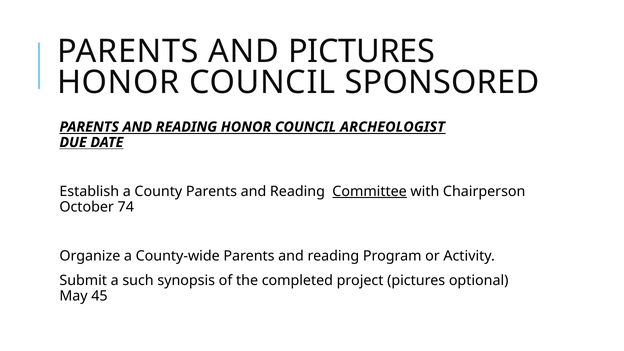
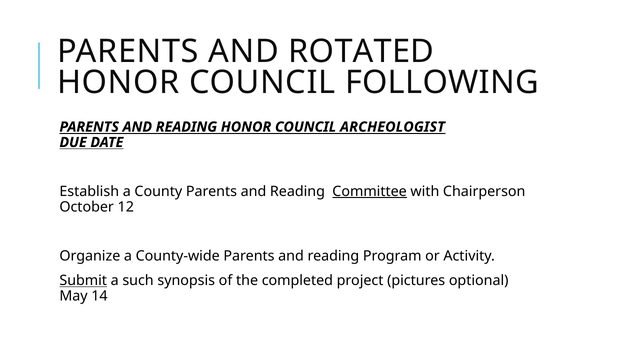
AND PICTURES: PICTURES -> ROTATED (361, 51)
SPONSORED: SPONSORED -> FOLLOWING (442, 83)
74: 74 -> 12 (126, 207)
Submit underline: none -> present (83, 281)
45: 45 -> 14 (99, 296)
